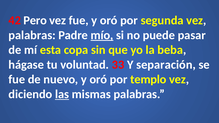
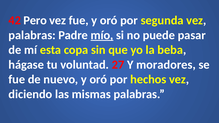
33: 33 -> 27 (118, 65)
separación: separación -> moradores (166, 65)
templo: templo -> hechos (148, 80)
las underline: present -> none (62, 94)
